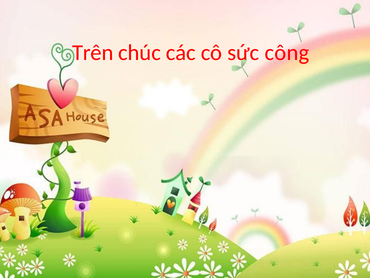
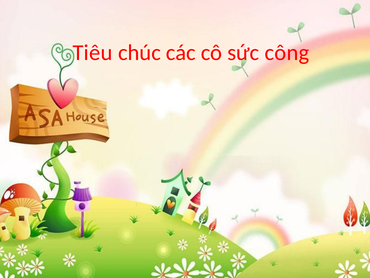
Trên: Trên -> Tiêu (92, 52)
